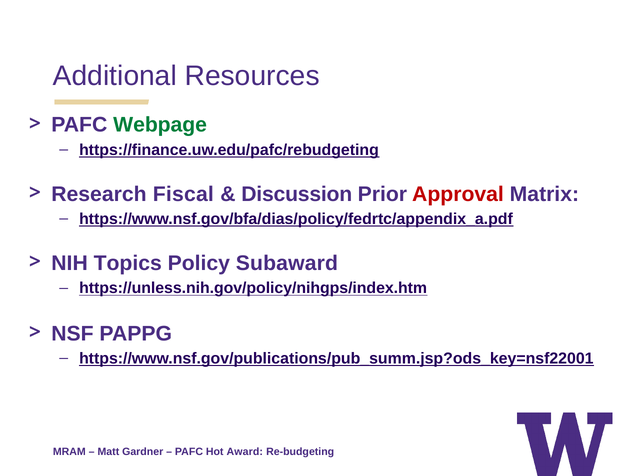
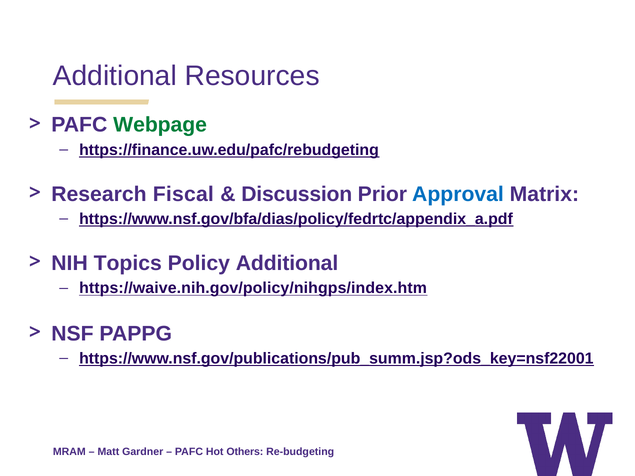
Approval colour: red -> blue (458, 194)
Policy Subaward: Subaward -> Additional (287, 263)
https://unless.nih.gov/policy/nihgps/index.htm: https://unless.nih.gov/policy/nihgps/index.htm -> https://waive.nih.gov/policy/nihgps/index.htm (253, 288)
Award: Award -> Others (245, 452)
